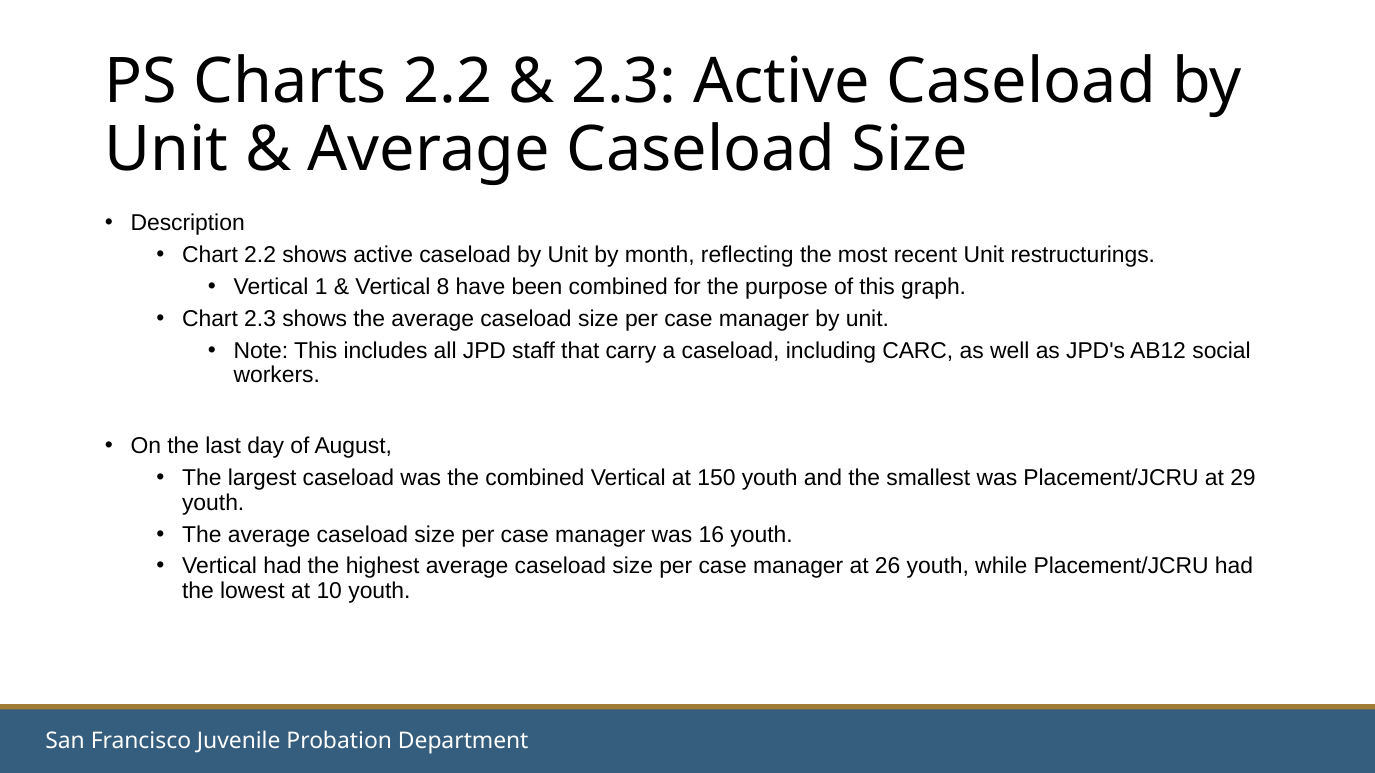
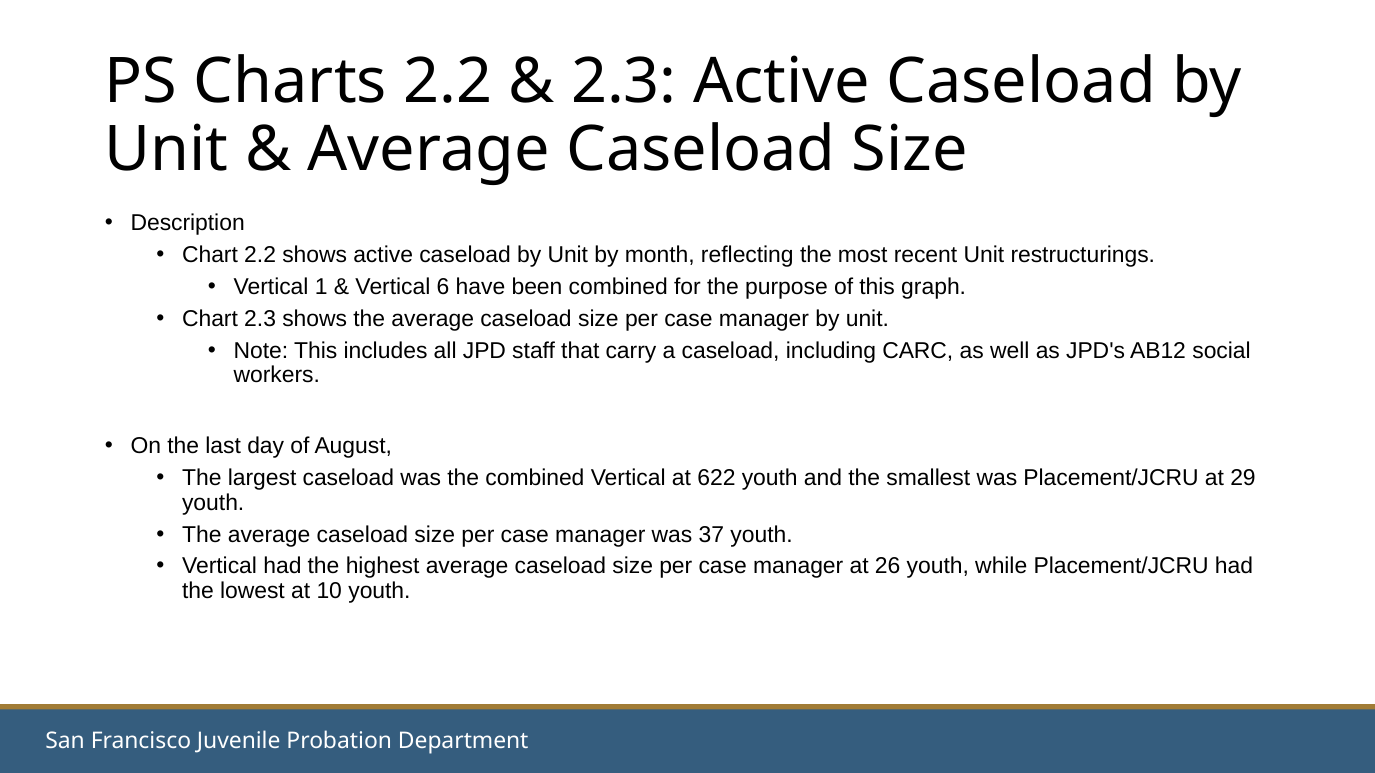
8: 8 -> 6 (443, 287)
150: 150 -> 622 (716, 478)
16: 16 -> 37 (711, 535)
